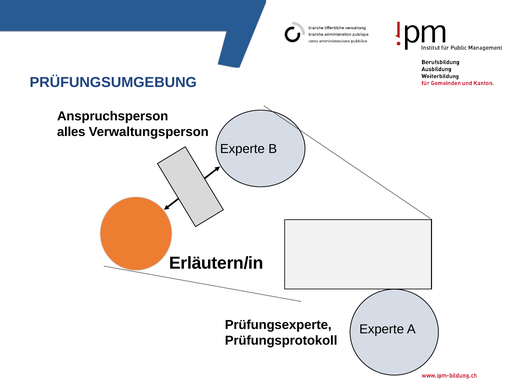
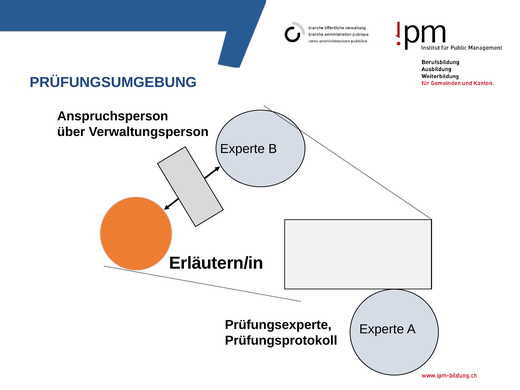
alles: alles -> über (71, 132)
